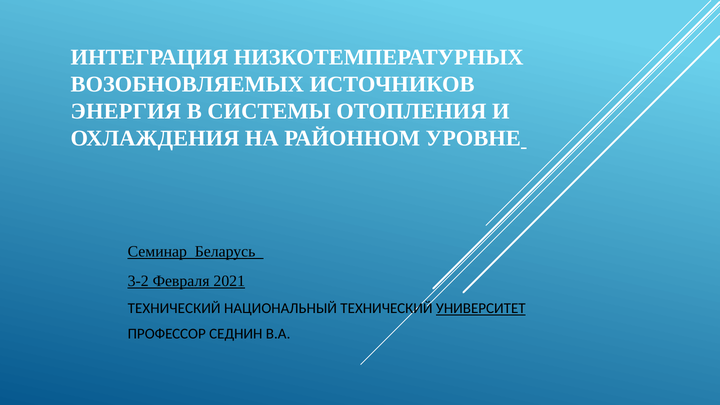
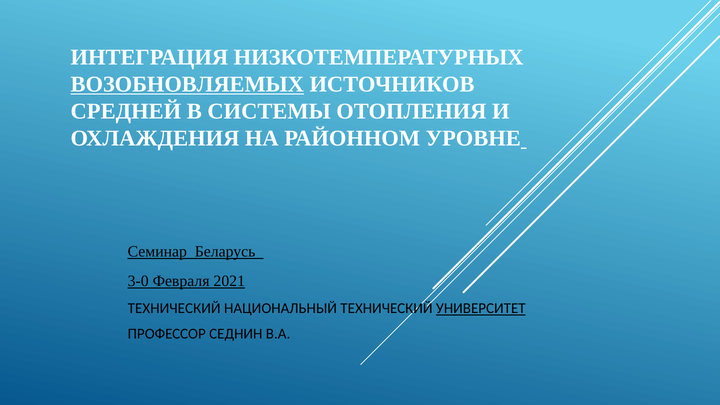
ВОЗОБНОВЛЯЕМЫХ underline: none -> present (187, 84)
ЭНЕРГИЯ: ЭНЕРГИЯ -> СРЕДНЕЙ (126, 111)
3-2: 3-2 -> 3-0 (138, 281)
